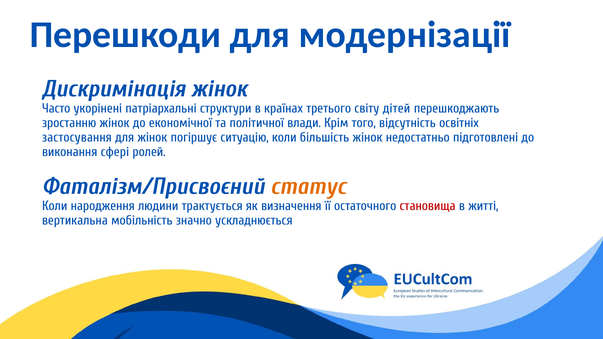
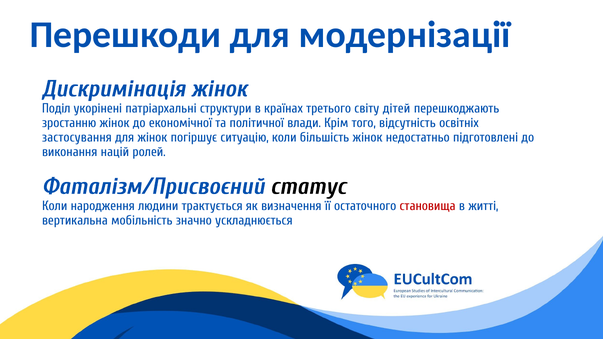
Часто: Часто -> Поділ (56, 109)
сфері: сфері -> націй (115, 152)
статус colour: orange -> black (308, 186)
